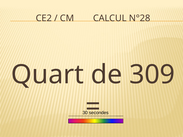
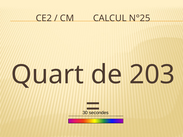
N°28: N°28 -> N°25 (140, 18)
309: 309 -> 203 (152, 75)
